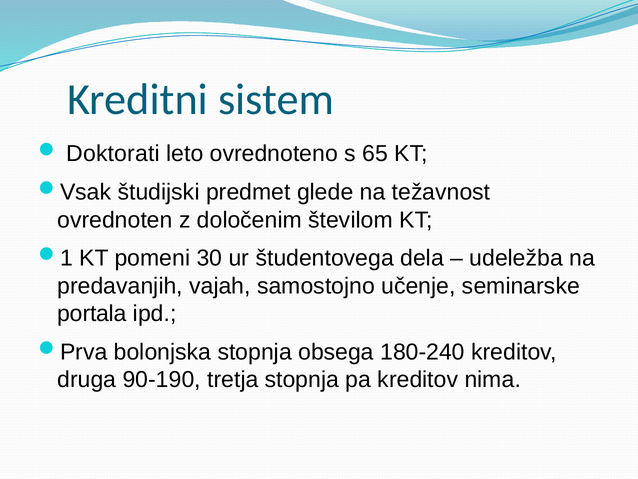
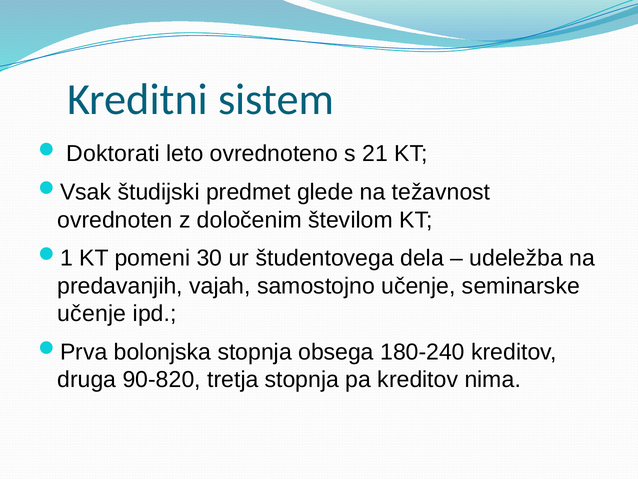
65: 65 -> 21 (375, 154)
portala: portala -> učenje (92, 313)
90-190: 90-190 -> 90-820 (162, 379)
